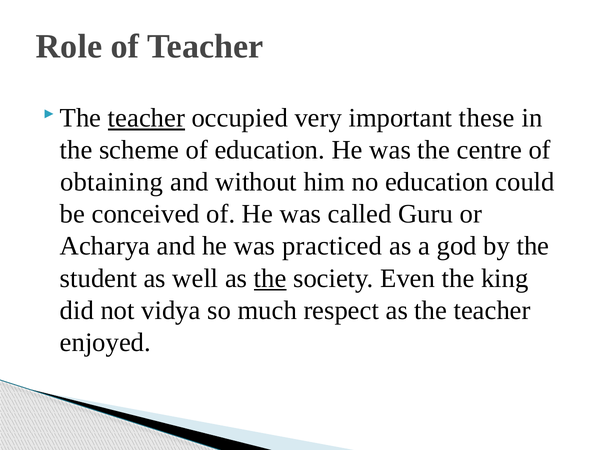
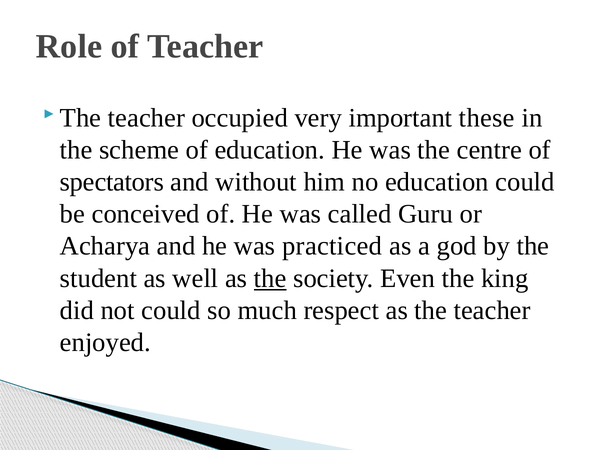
teacher underline: present -> none (146, 118)
obtaining: obtaining -> spectators (112, 182)
not vidya: vidya -> could (171, 310)
